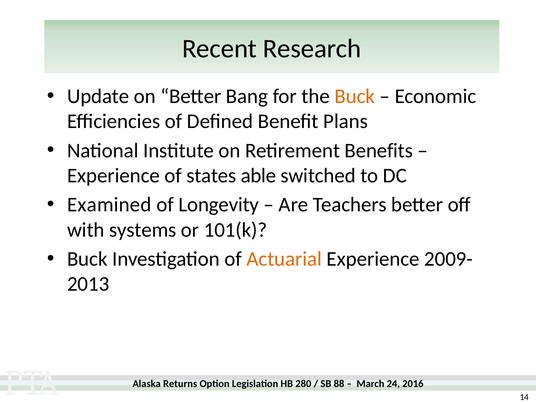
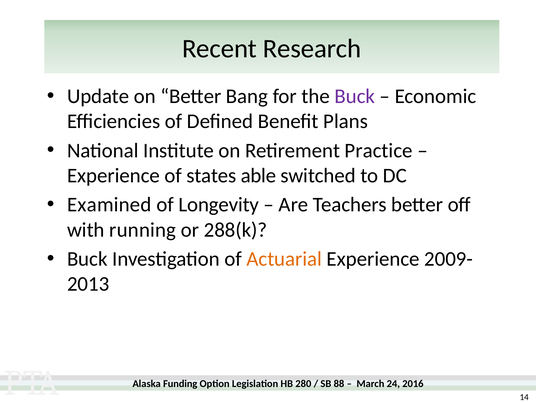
Buck colour: orange -> purple (355, 96)
Benefits: Benefits -> Practice (379, 151)
systems: systems -> running (143, 230)
101(k: 101(k -> 288(k (236, 230)
Returns: Returns -> Funding (180, 384)
